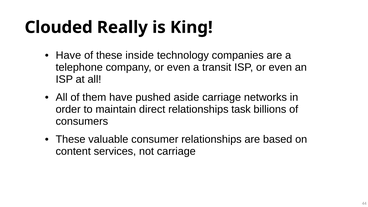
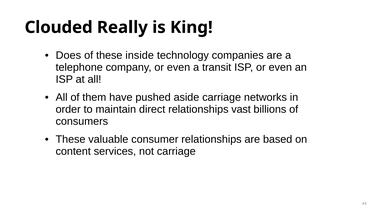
Have: Have -> Does (68, 55)
task: task -> vast (241, 109)
